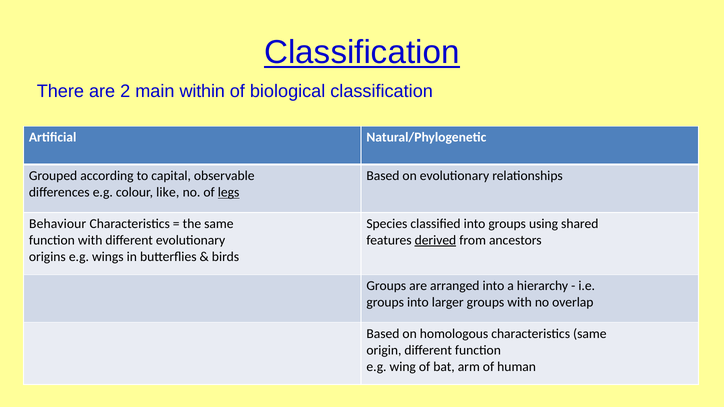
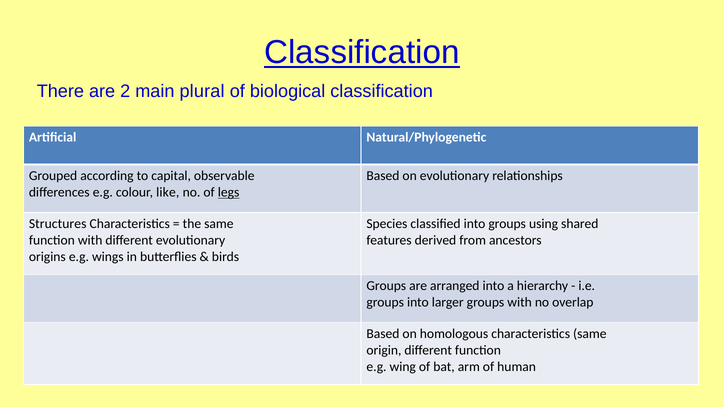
within: within -> plural (202, 91)
Behaviour: Behaviour -> Structures (58, 224)
derived underline: present -> none (435, 240)
